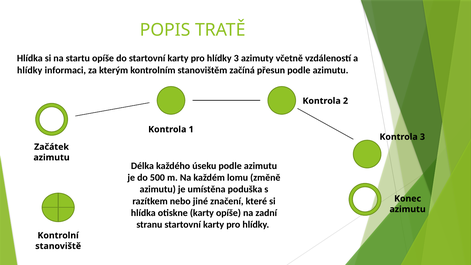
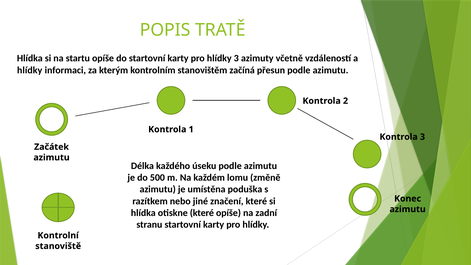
otiskne karty: karty -> které (202, 213)
